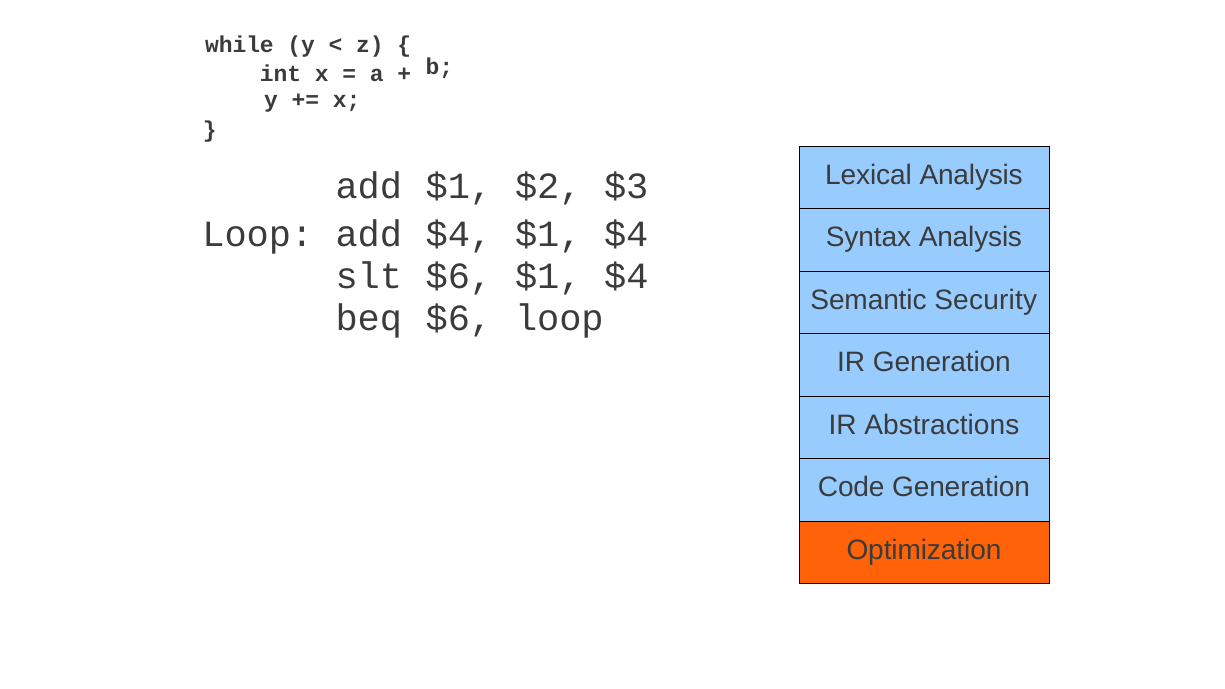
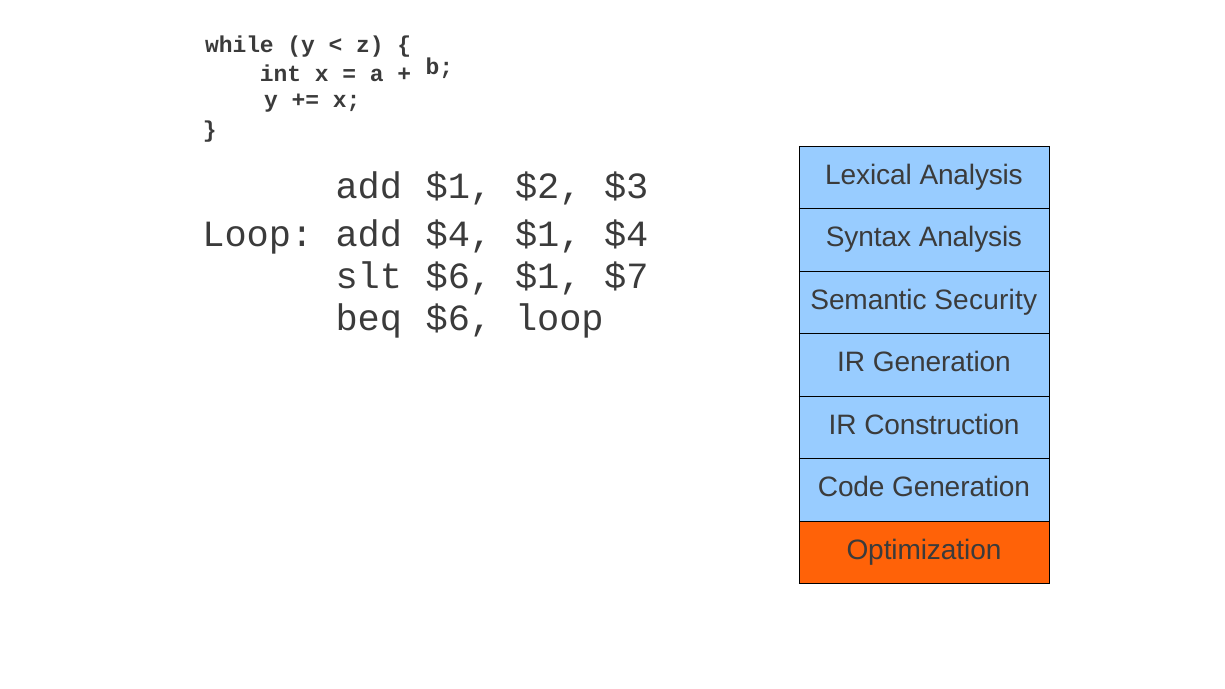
$6 $1 $4: $4 -> $7 (626, 277)
Abstractions: Abstractions -> Construction (942, 425)
